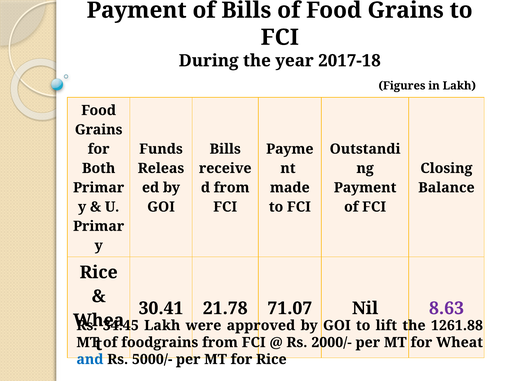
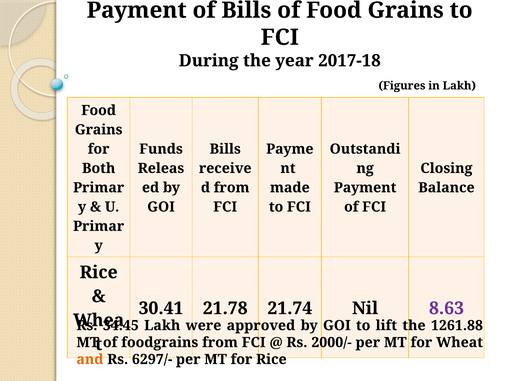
71.07: 71.07 -> 21.74 (290, 308)
and colour: blue -> orange (90, 359)
5000/-: 5000/- -> 6297/- (152, 359)
